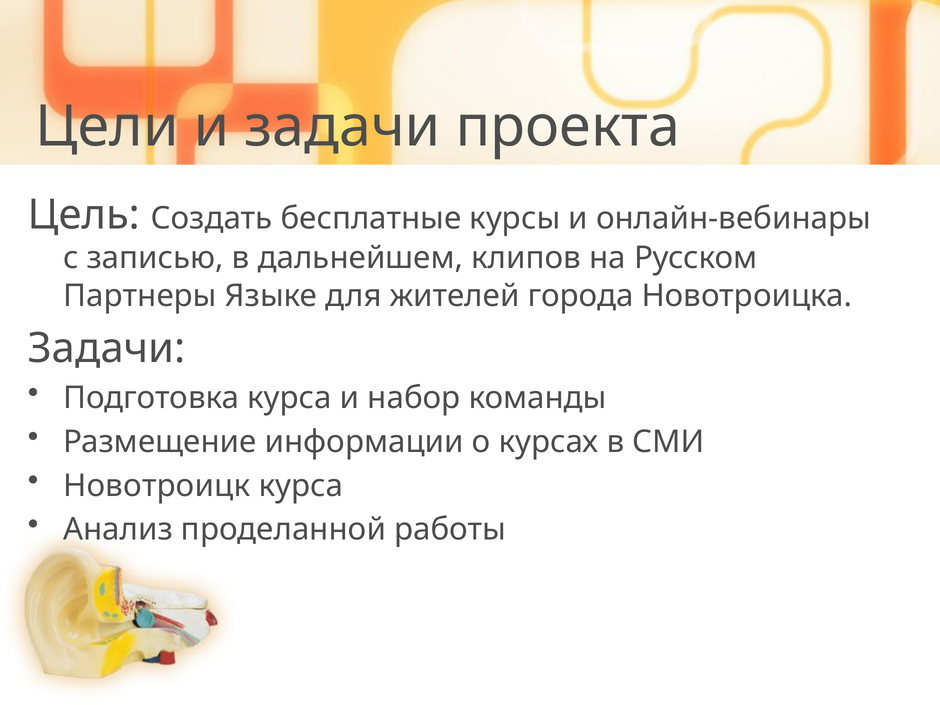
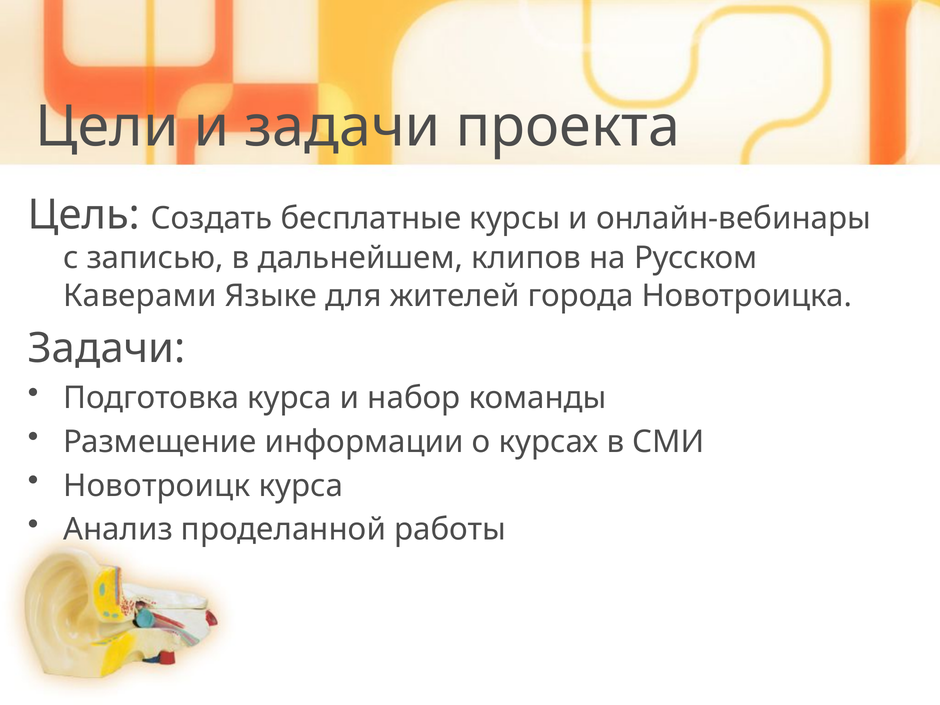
Партнеры: Партнеры -> Каверами (140, 296)
